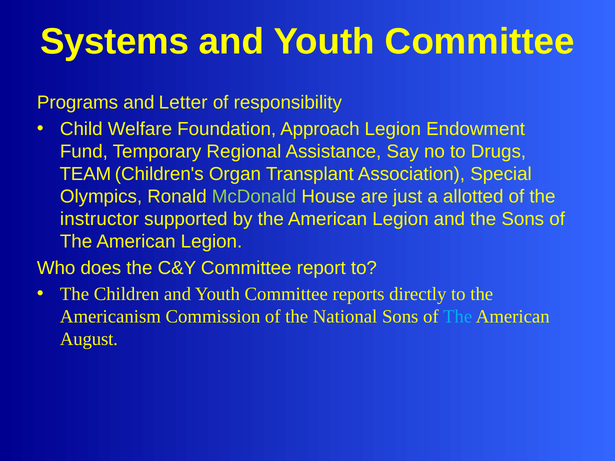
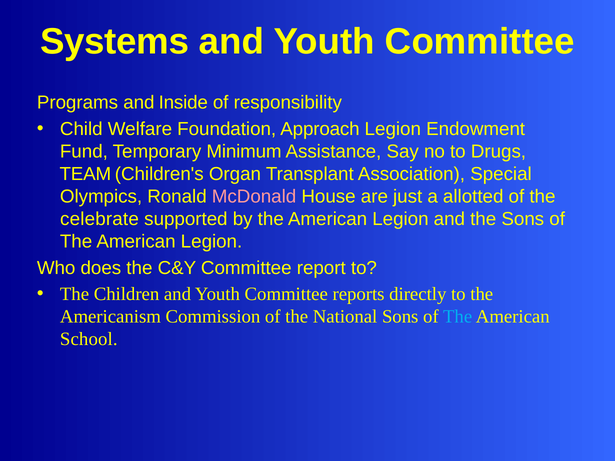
Letter: Letter -> Inside (183, 103)
Regional: Regional -> Minimum (244, 152)
McDonald colour: light green -> pink (254, 197)
instructor: instructor -> celebrate (99, 219)
August: August -> School (89, 339)
